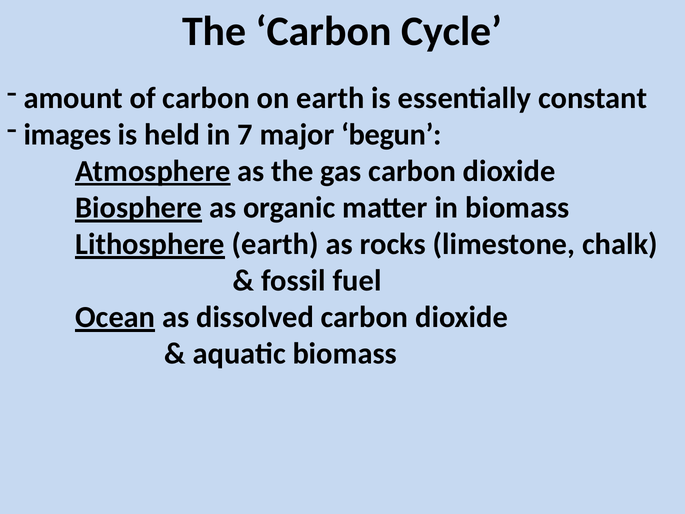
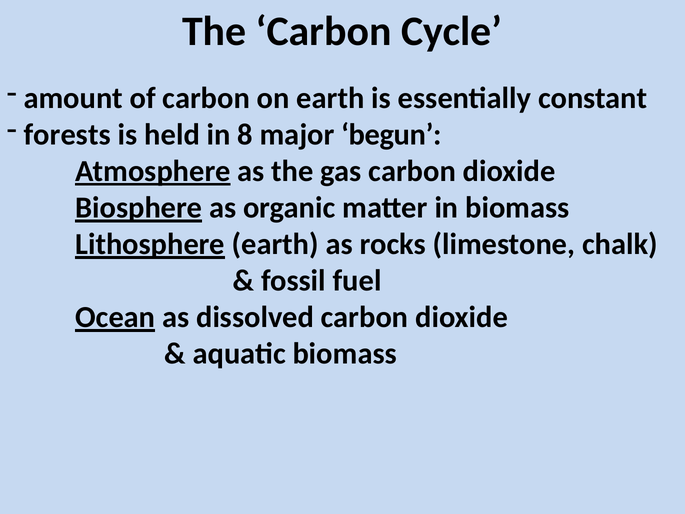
images: images -> forests (67, 135)
7: 7 -> 8 (245, 135)
